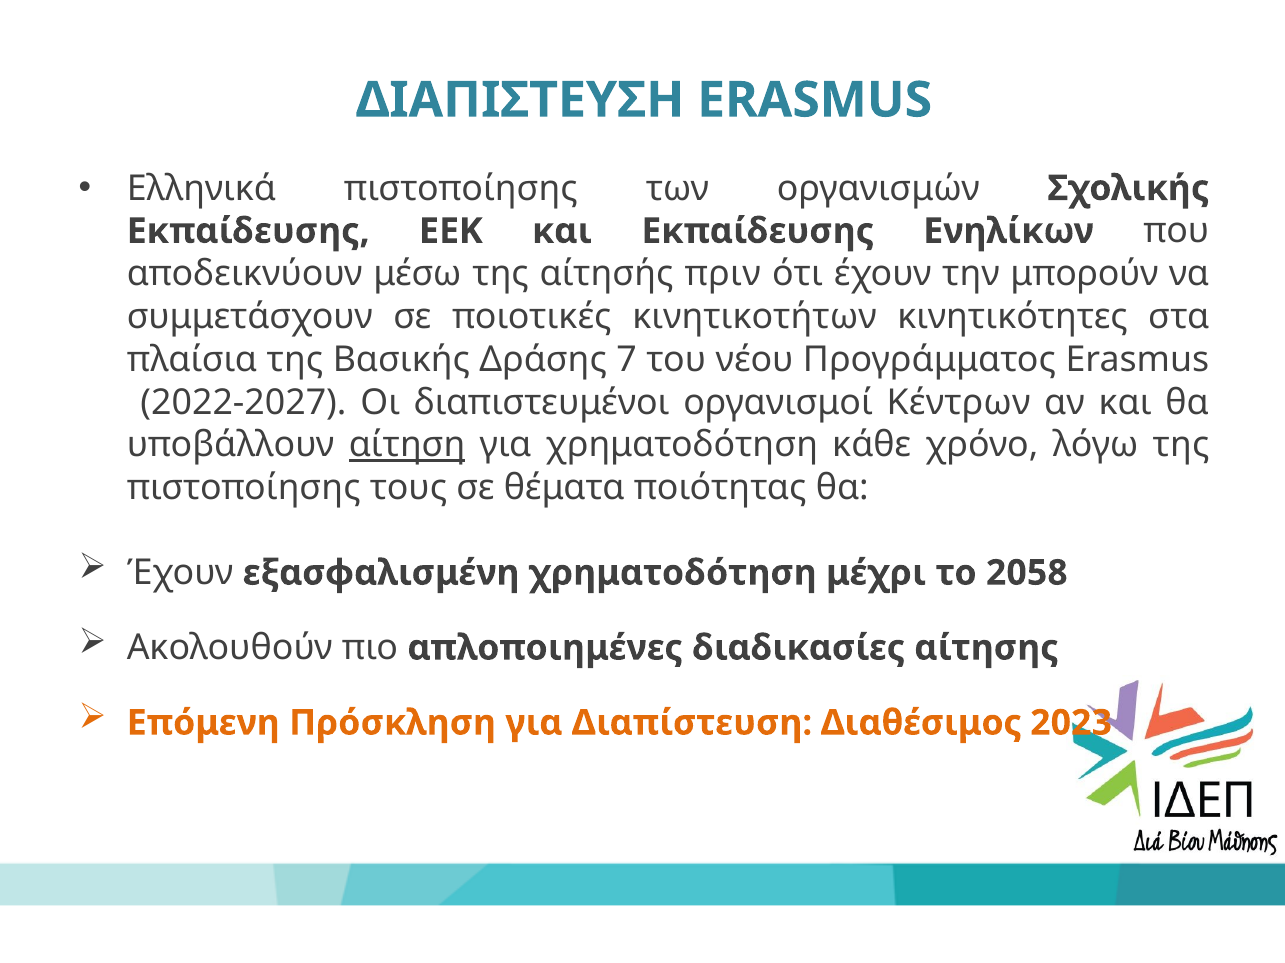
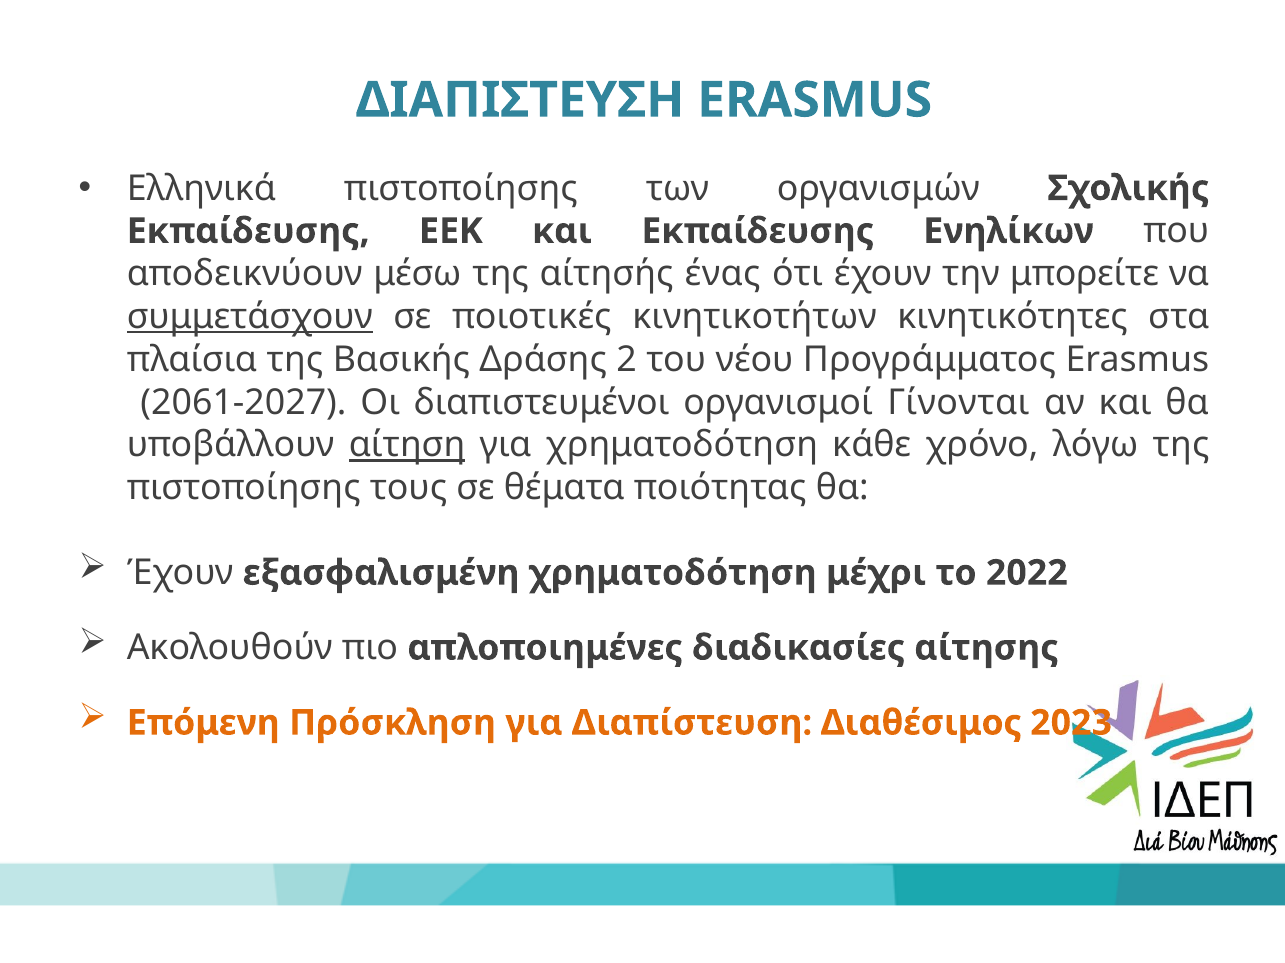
πριν: πριν -> ένας (723, 274)
μπορούν: μπορούν -> μπορείτε (1084, 274)
συμμετάσχουν underline: none -> present (250, 317)
7: 7 -> 2 (627, 360)
2022-2027: 2022-2027 -> 2061-2027 (243, 403)
Κέντρων: Κέντρων -> Γίνονται (958, 403)
2058: 2058 -> 2022 (1027, 573)
